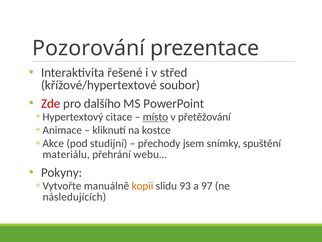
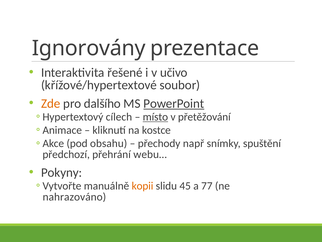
Pozorování: Pozorování -> Ignorovány (89, 48)
střed: střed -> učivo (174, 72)
Zde colour: red -> orange (51, 103)
PowerPoint underline: none -> present (174, 103)
citace: citace -> cílech (119, 117)
studijní: studijní -> obsahu (109, 143)
jsem: jsem -> např (194, 143)
materiálu: materiálu -> předchozí (66, 154)
93: 93 -> 45 (185, 186)
97: 97 -> 77 (207, 186)
následujících: následujících -> nahrazováno (74, 196)
